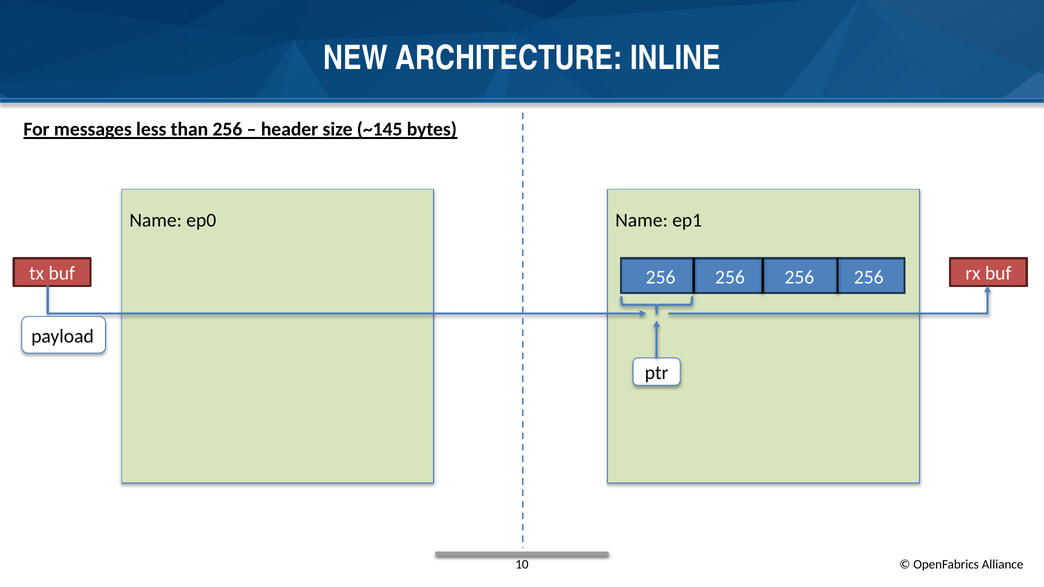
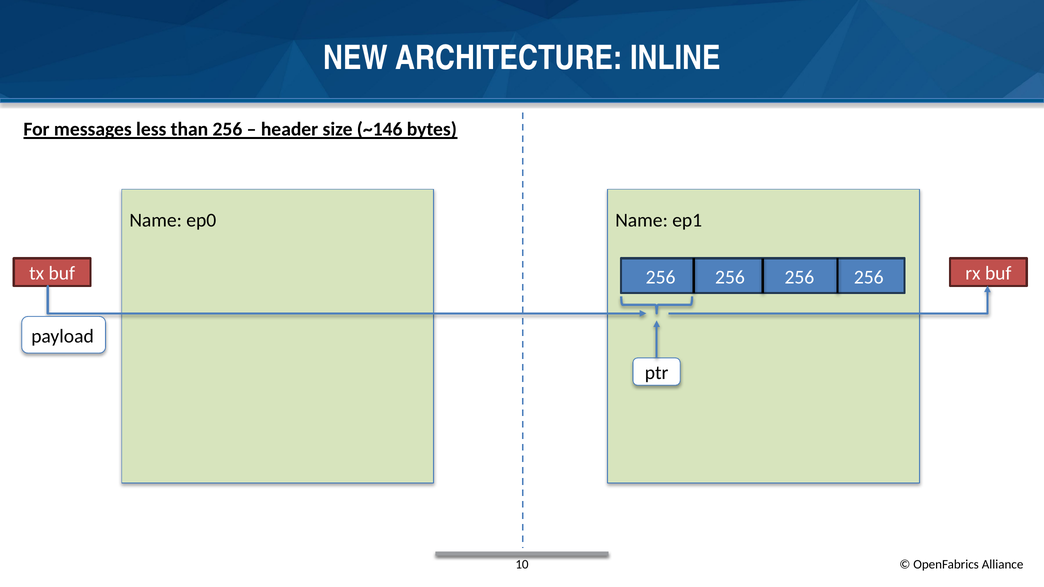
~145: ~145 -> ~146 (380, 129)
